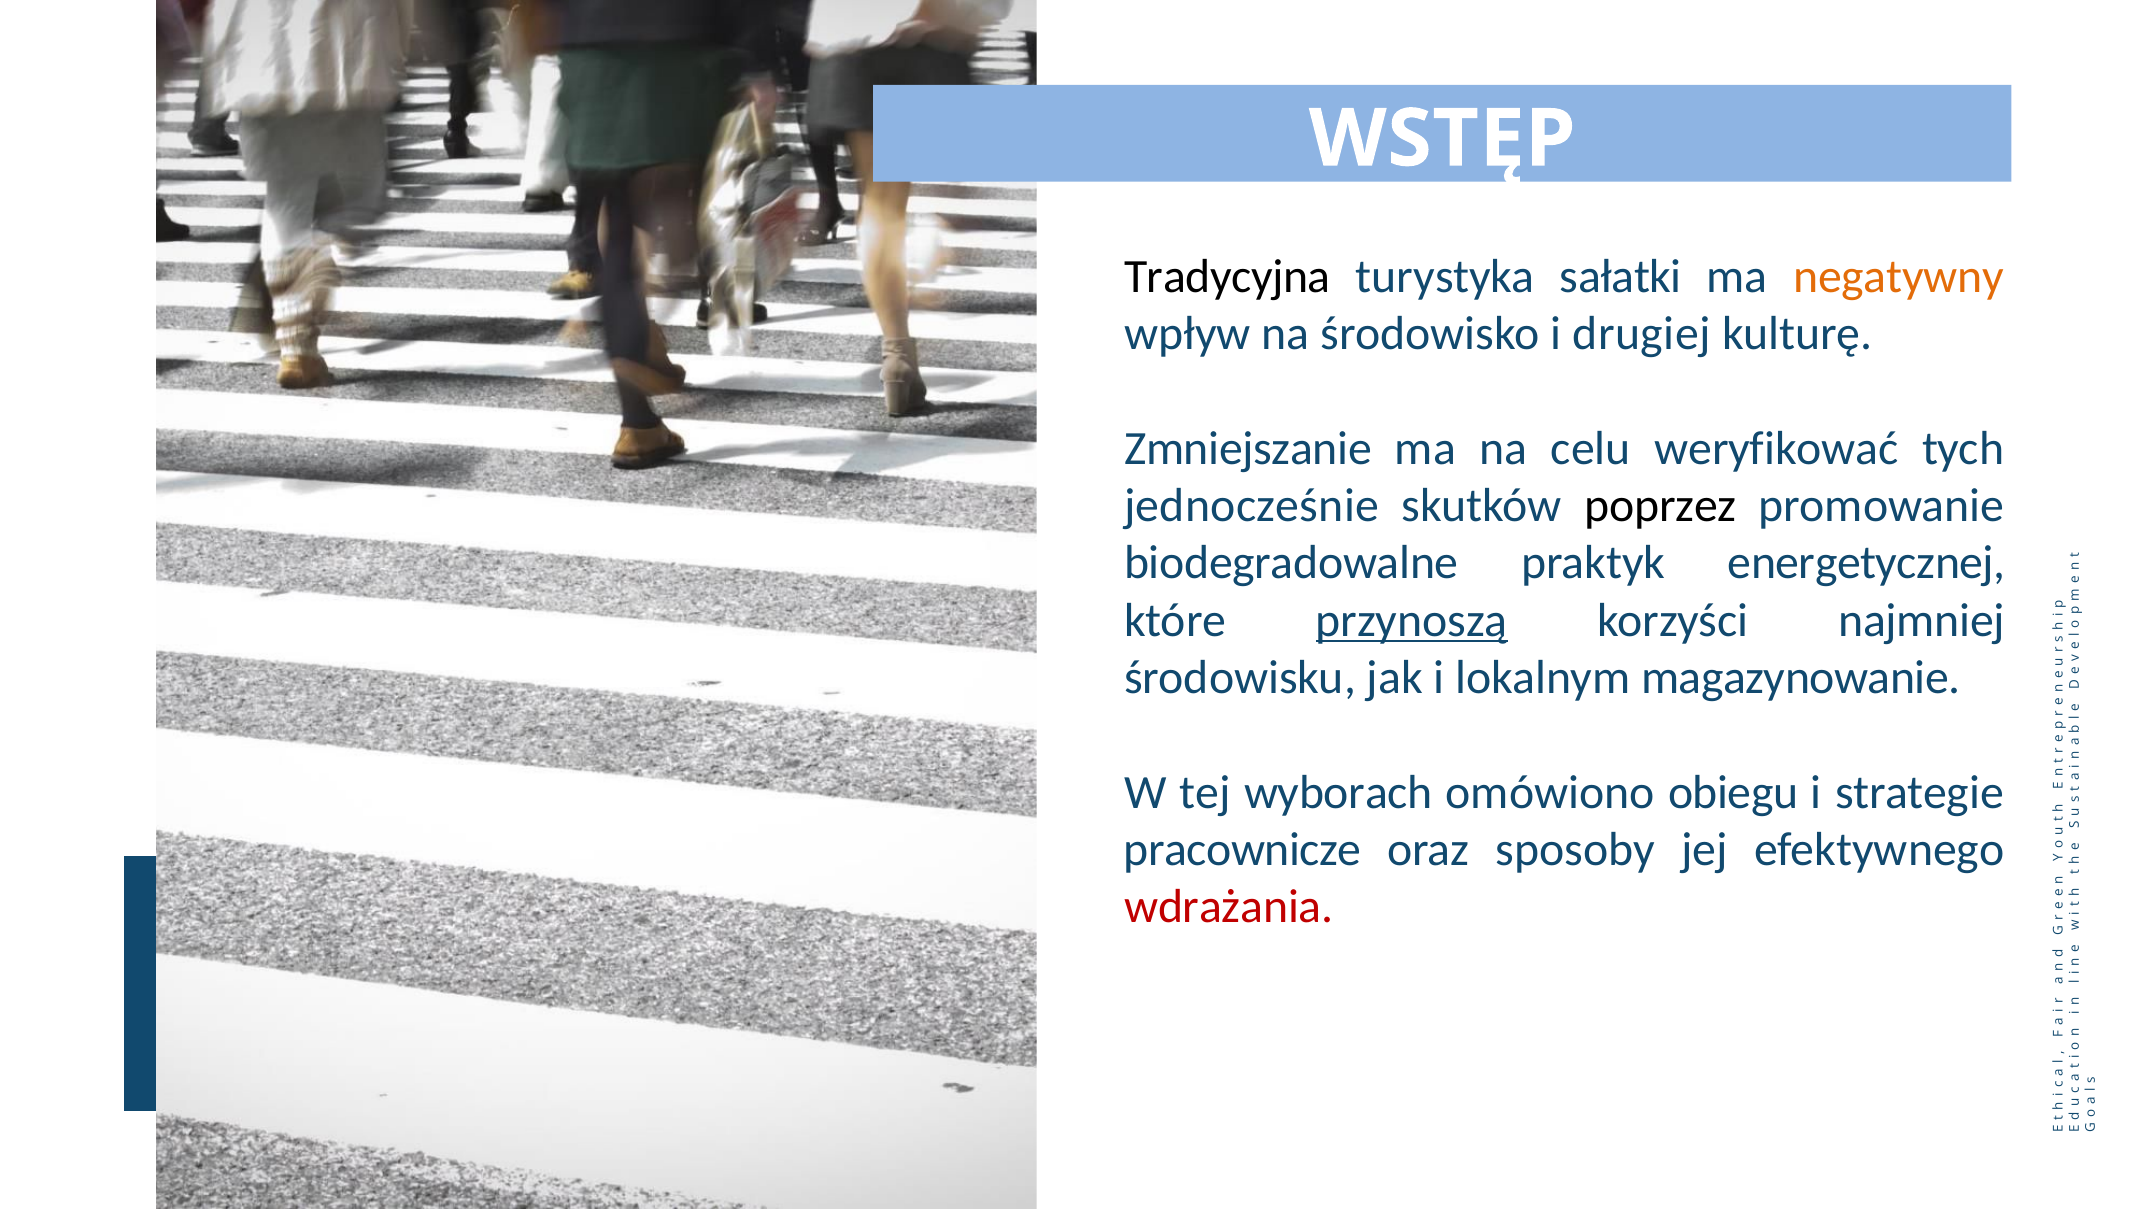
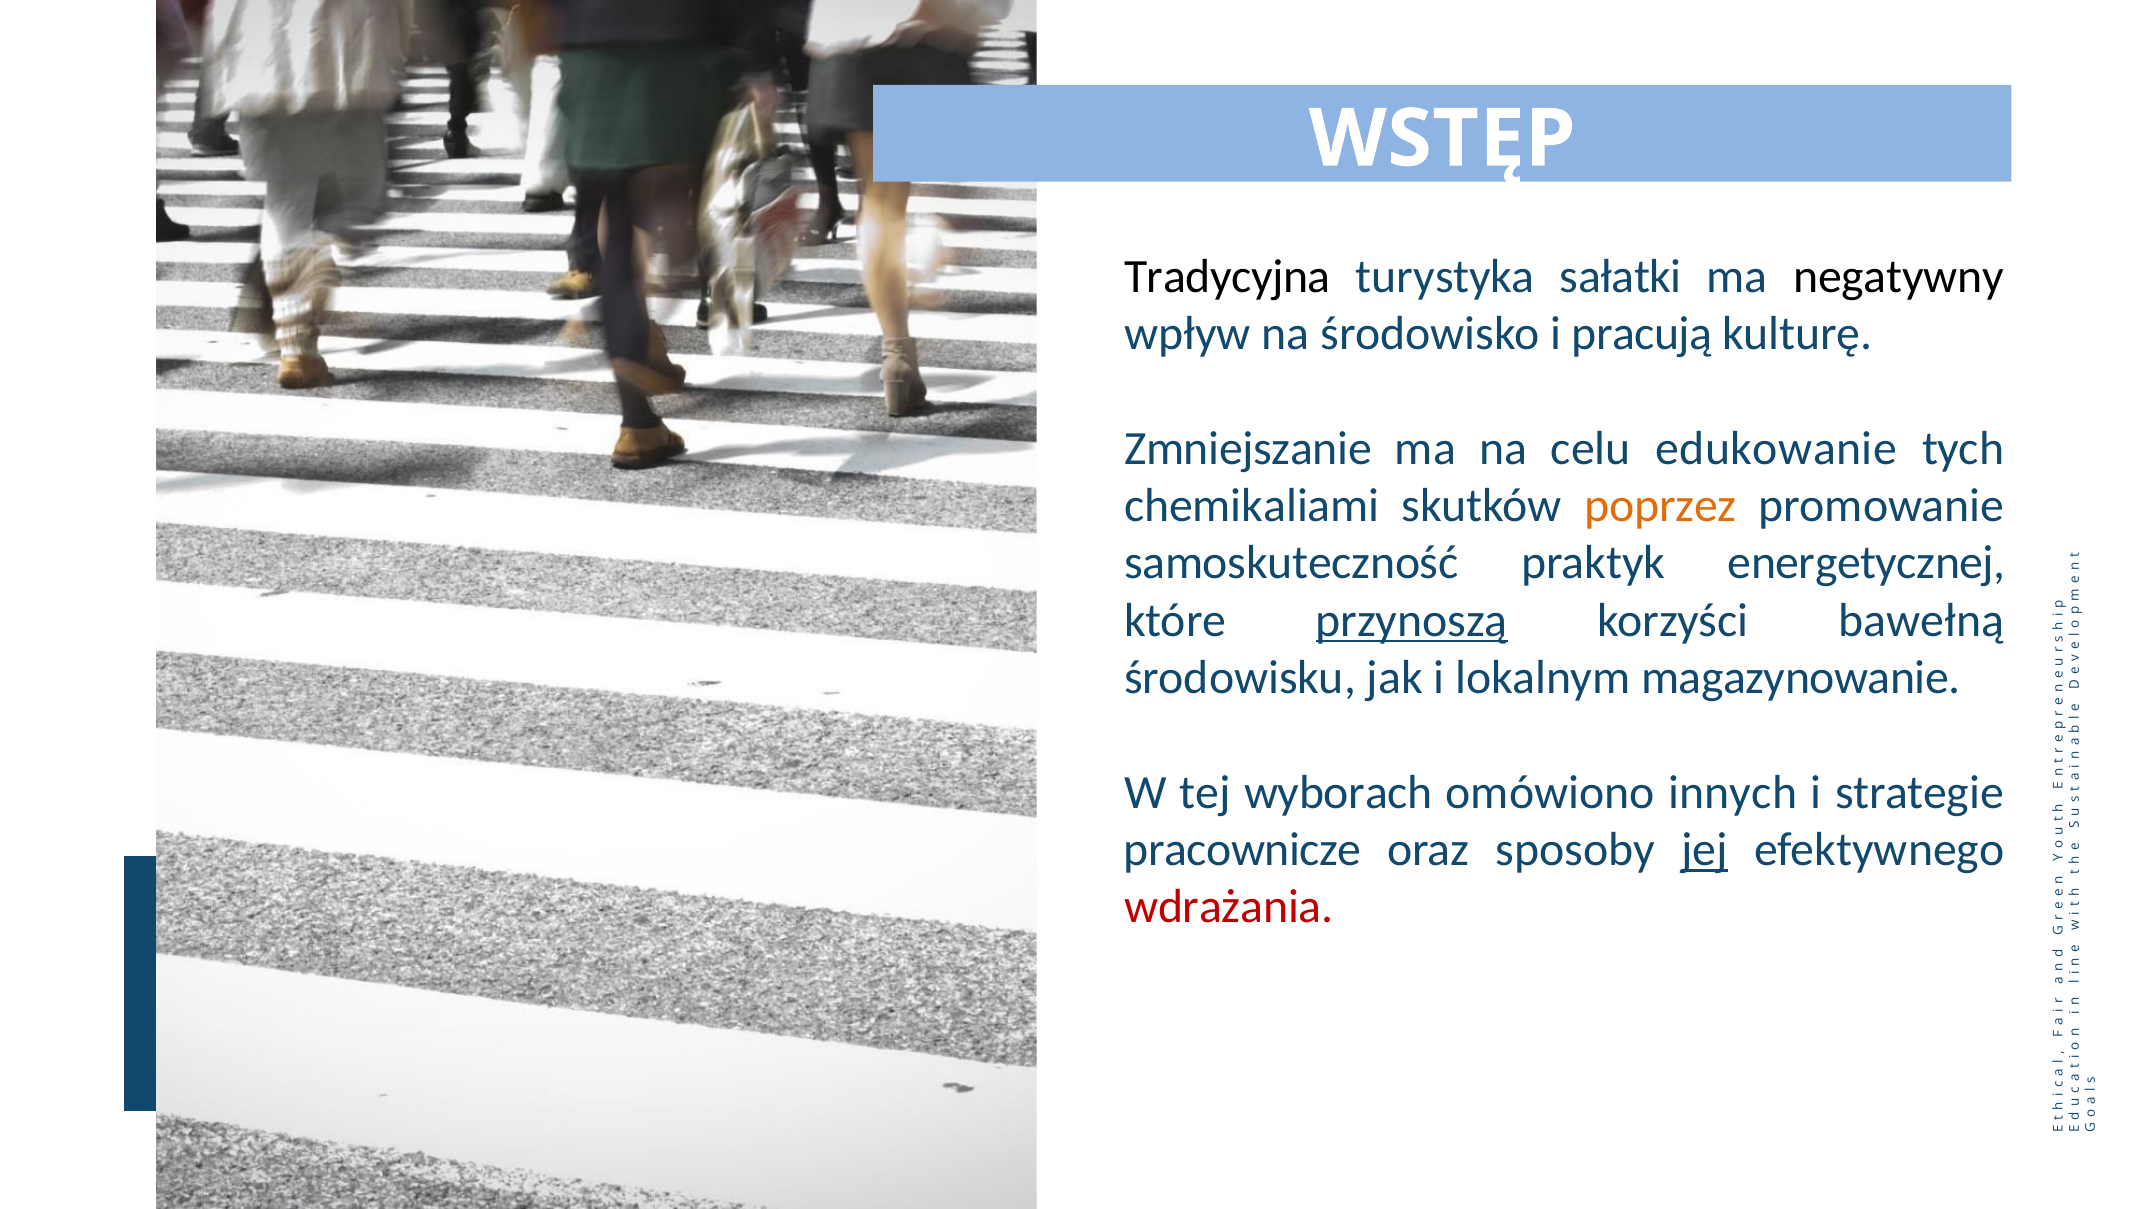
negatywny colour: orange -> black (1899, 277)
drugiej: drugiej -> pracują (1642, 334)
weryfikować: weryfikować -> edukowanie (1776, 449)
jednocześnie: jednocześnie -> chemikaliami (1252, 506)
poprzez colour: black -> orange (1661, 506)
biodegradowalne: biodegradowalne -> samoskuteczność (1291, 563)
najmniej: najmniej -> bawełną (1921, 621)
obiegu: obiegu -> innych (1733, 793)
jej underline: none -> present (1705, 850)
